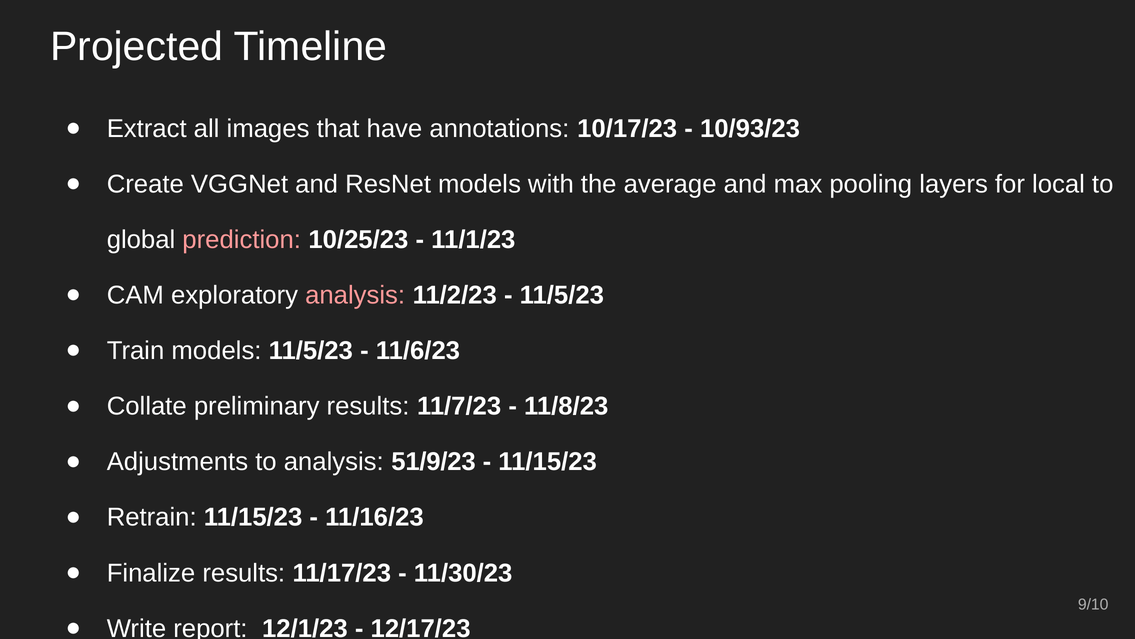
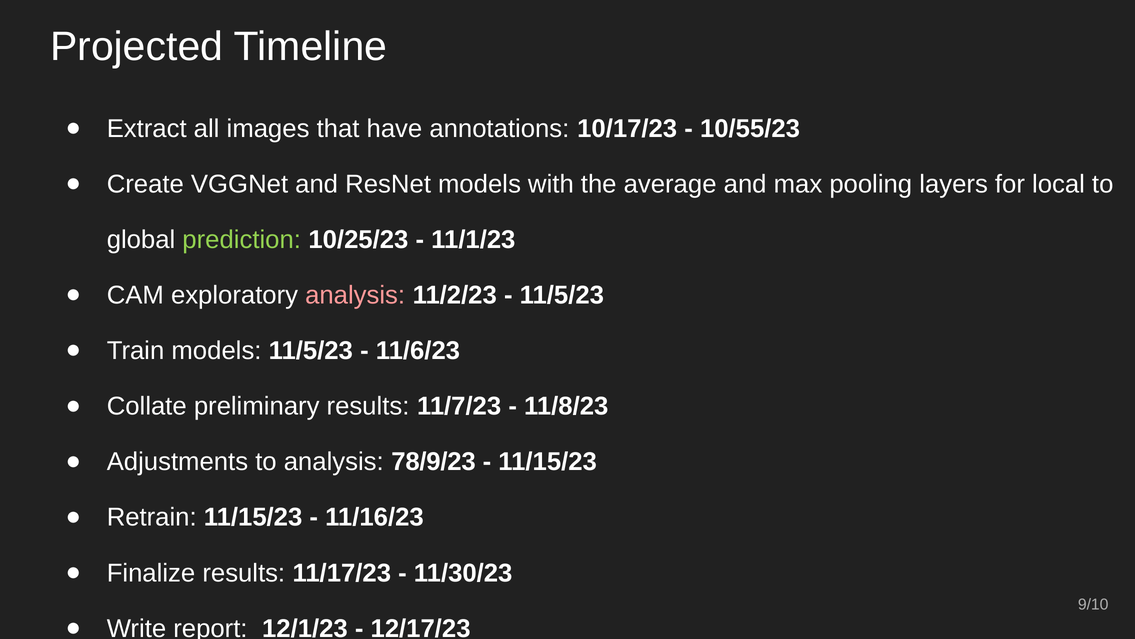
10/93/23: 10/93/23 -> 10/55/23 (750, 129)
prediction colour: pink -> light green (242, 240)
51/9/23: 51/9/23 -> 78/9/23 (433, 462)
